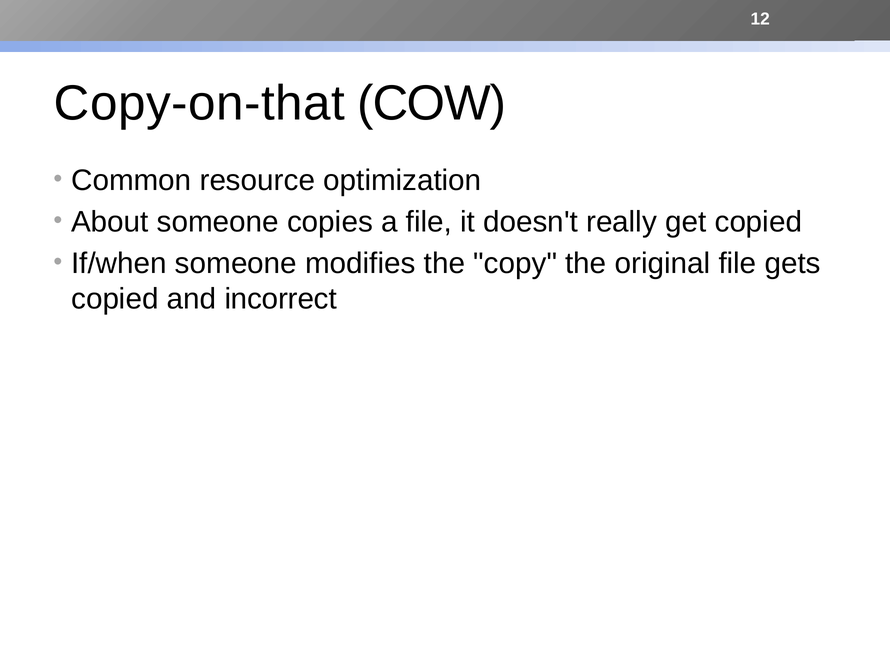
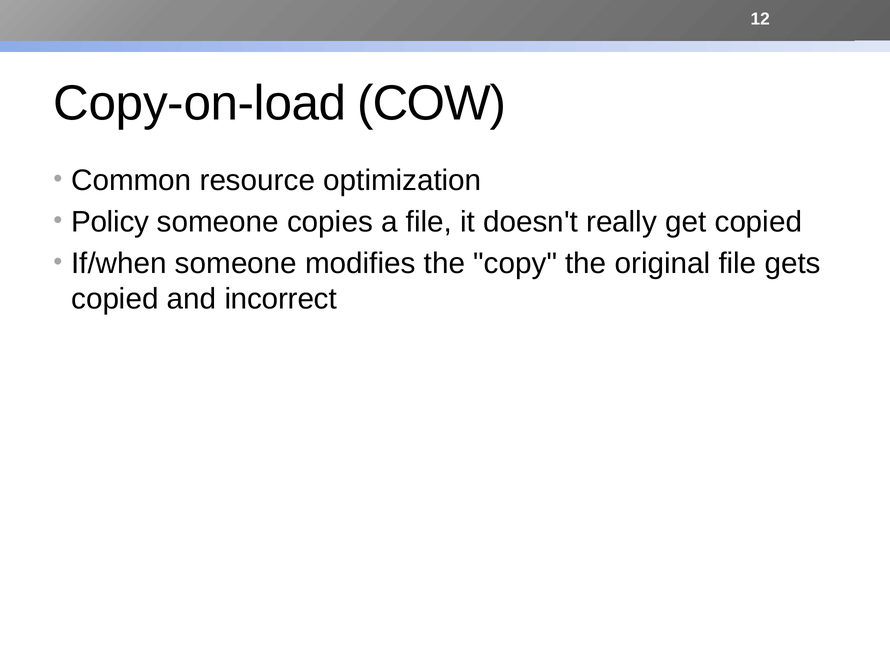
Copy-on-that: Copy-on-that -> Copy-on-load (200, 104)
About: About -> Policy (110, 222)
